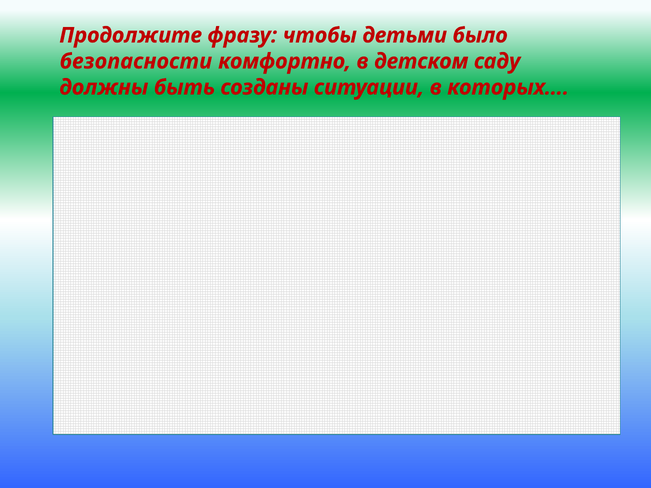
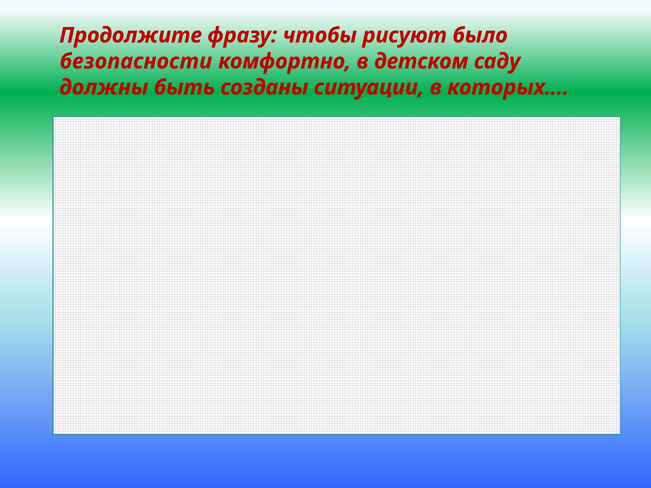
детьми: детьми -> рисуют (405, 35)
